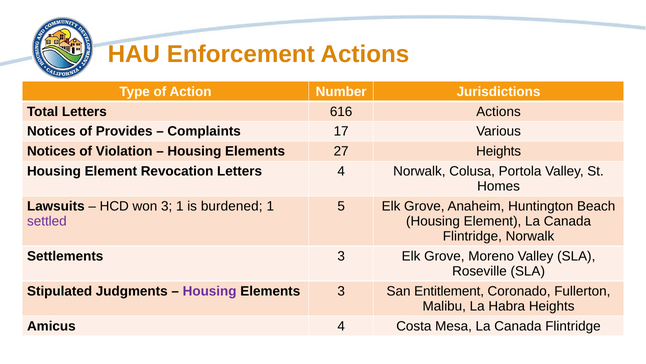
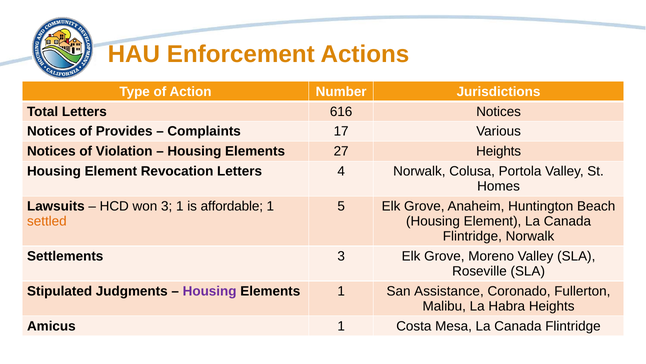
616 Actions: Actions -> Notices (499, 111)
burdened: burdened -> affordable (232, 206)
settled colour: purple -> orange (47, 221)
Elements 3: 3 -> 1 (341, 291)
Entitlement: Entitlement -> Assistance (449, 291)
Amicus 4: 4 -> 1 (341, 326)
